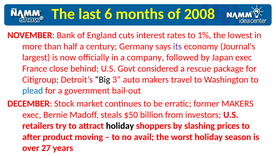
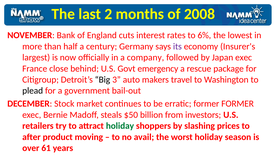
6: 6 -> 2 (108, 14)
1%: 1% -> 6% (204, 35)
Journal's: Journal's -> Insurer's (238, 46)
considered: considered -> emergency (158, 68)
plead colour: blue -> black (33, 90)
former MAKERS: MAKERS -> FORMER (238, 103)
holiday colour: black -> green (120, 125)
27: 27 -> 61 (46, 147)
